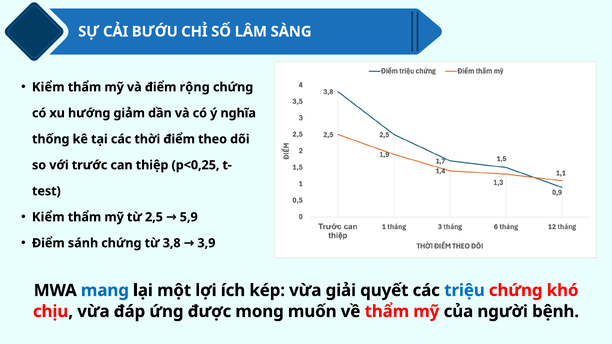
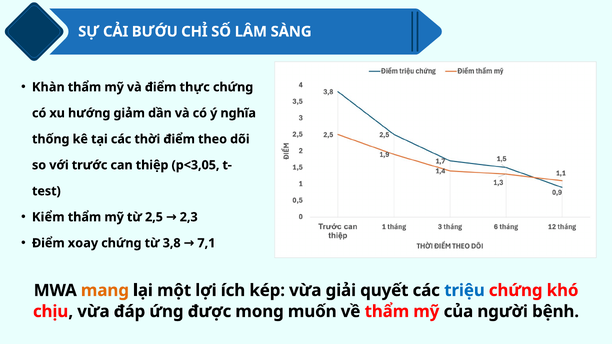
Kiểm: Kiểm -> Khàn (48, 87)
rộng: rộng -> thực (195, 87)
p<0,25: p<0,25 -> p<3,05 (196, 165)
5,9: 5,9 -> 2,3 (189, 217)
sánh: sánh -> xoay (83, 243)
3,9: 3,9 -> 7,1 (206, 243)
mang colour: blue -> orange (105, 291)
